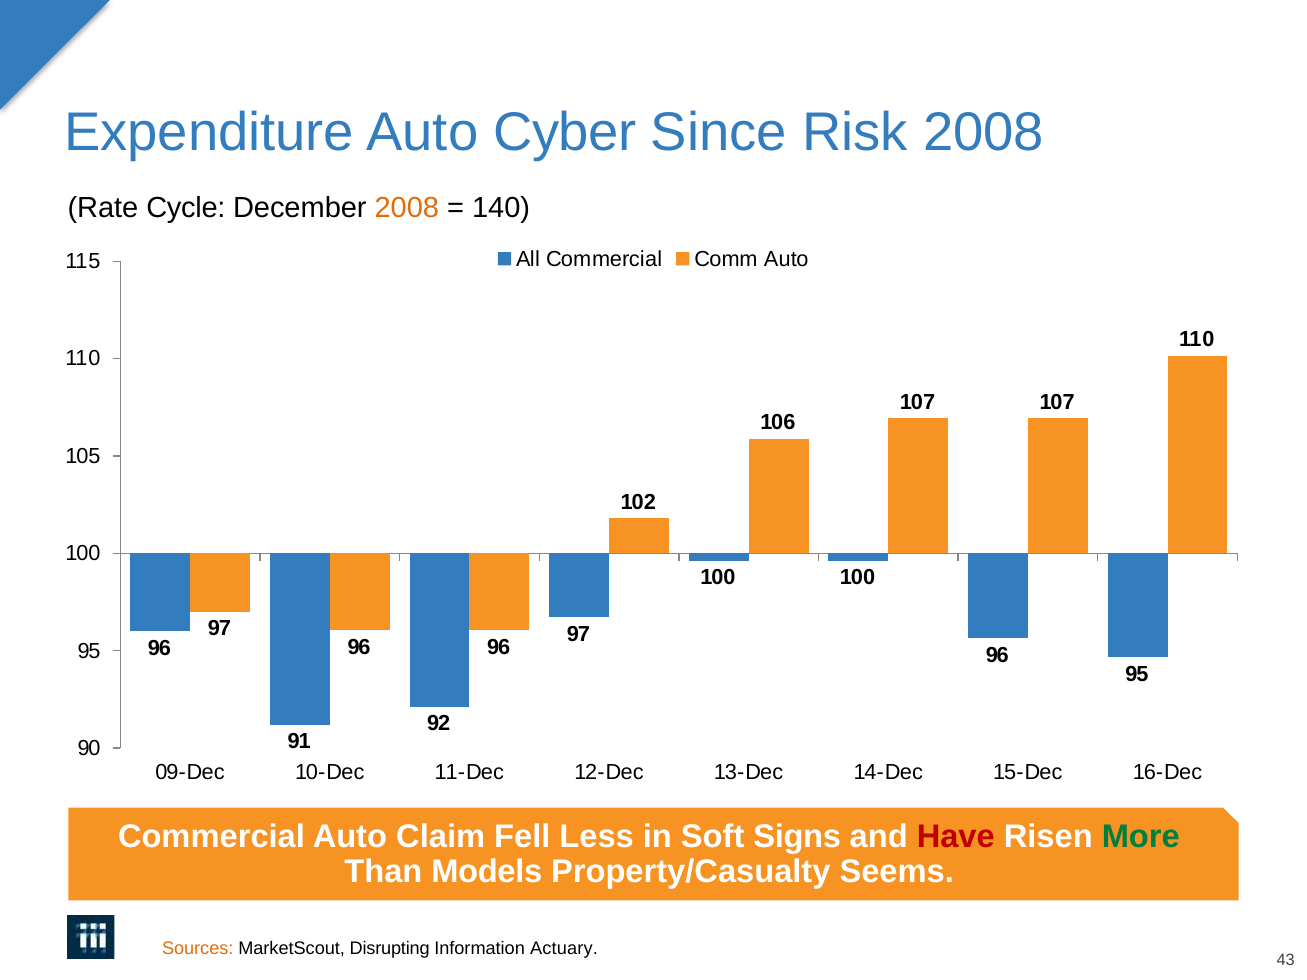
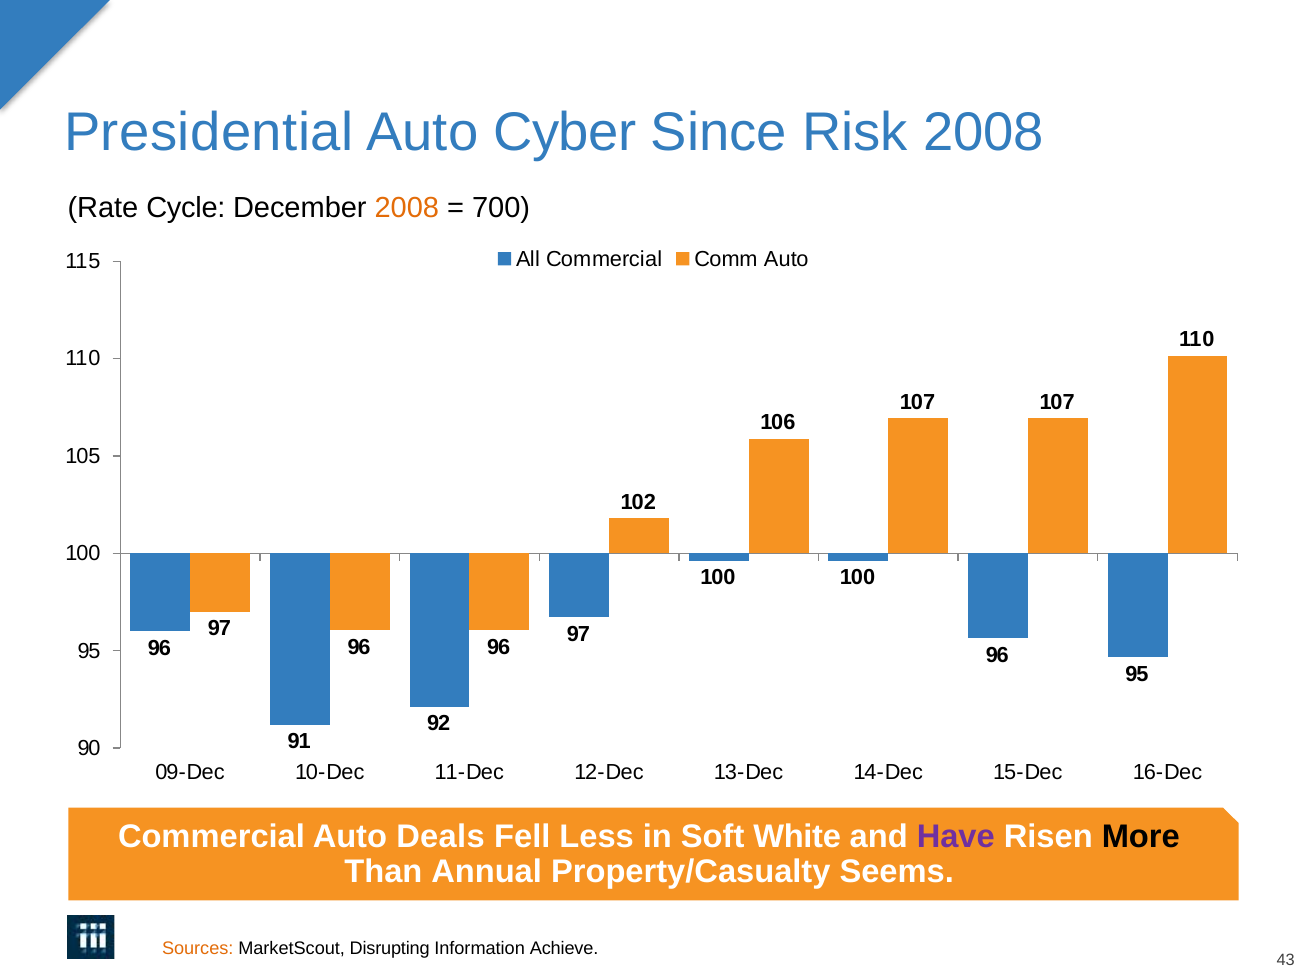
Expenditure: Expenditure -> Presidential (209, 133)
140: 140 -> 700 (501, 208)
Claim: Claim -> Deals (441, 837)
Signs: Signs -> White (797, 837)
Have colour: red -> purple (956, 837)
More colour: green -> black (1141, 837)
Models: Models -> Annual (487, 872)
Actuary: Actuary -> Achieve (564, 949)
